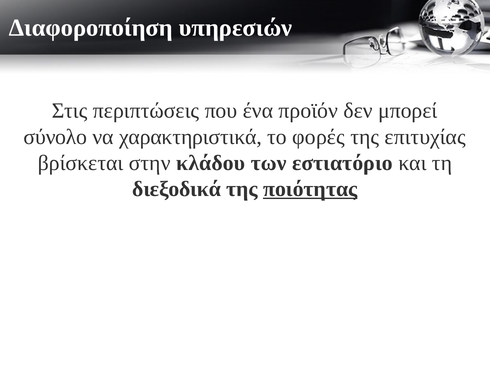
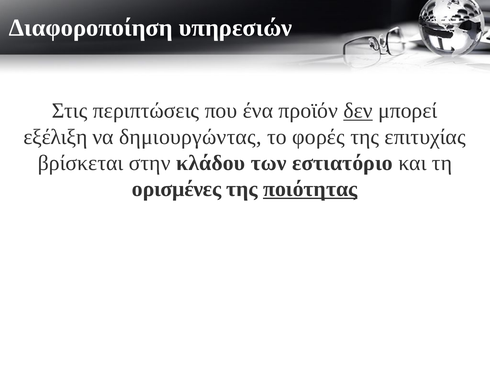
δεν underline: none -> present (358, 111)
σύνολο: σύνολο -> εξέλιξη (55, 137)
χαρακτηριστικά: χαρακτηριστικά -> δημιουργώντας (190, 137)
διεξοδικά: διεξοδικά -> ορισμένες (177, 189)
